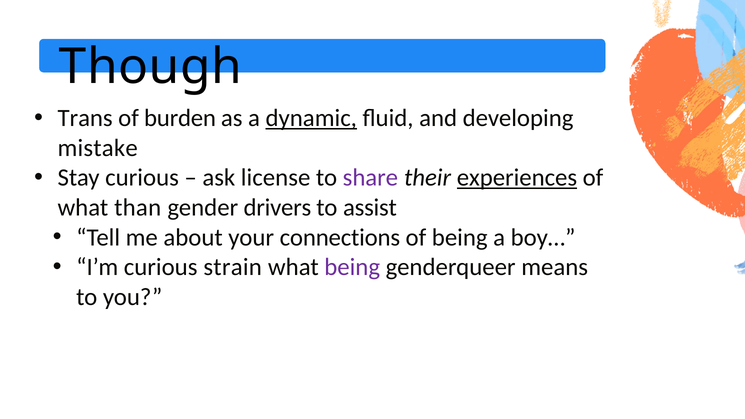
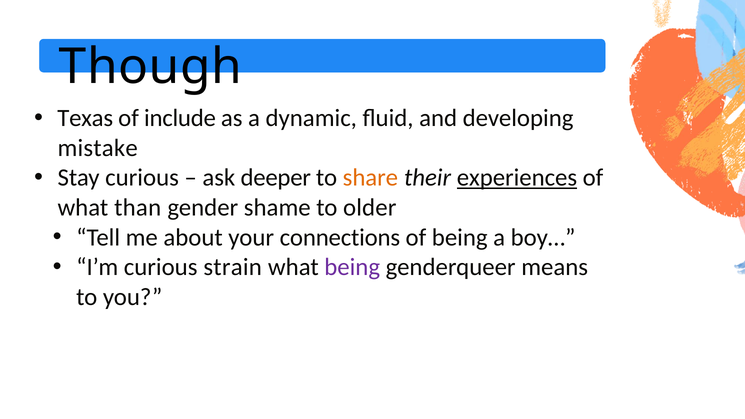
Trans: Trans -> Texas (85, 118)
burden: burden -> include (180, 118)
dynamic underline: present -> none (311, 118)
license: license -> deeper (276, 178)
share colour: purple -> orange (370, 178)
drivers: drivers -> shame (277, 208)
assist: assist -> older (370, 208)
